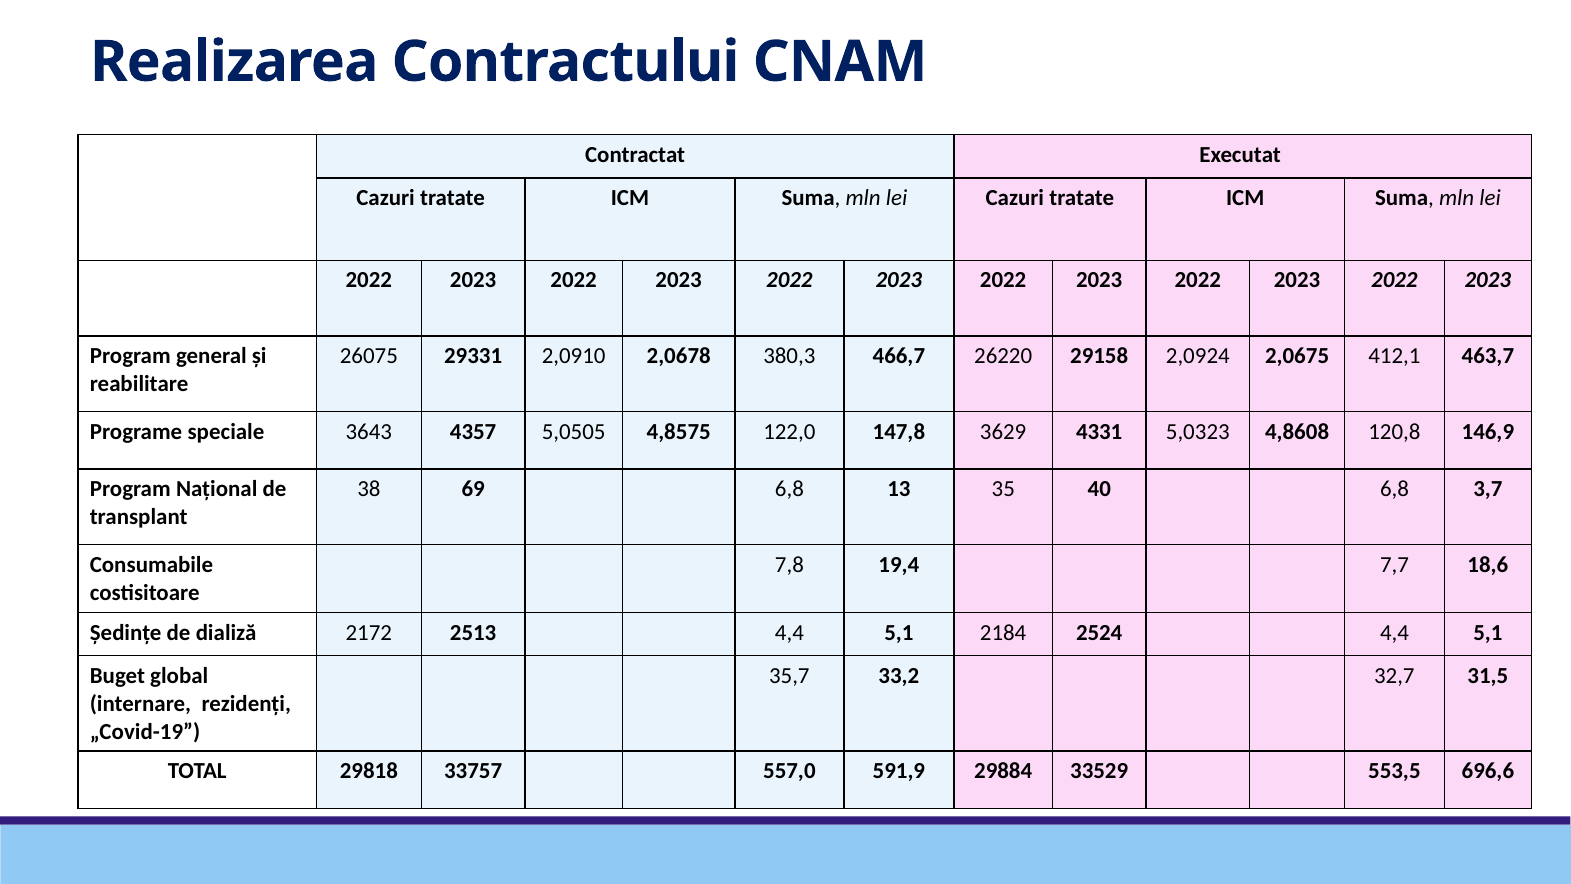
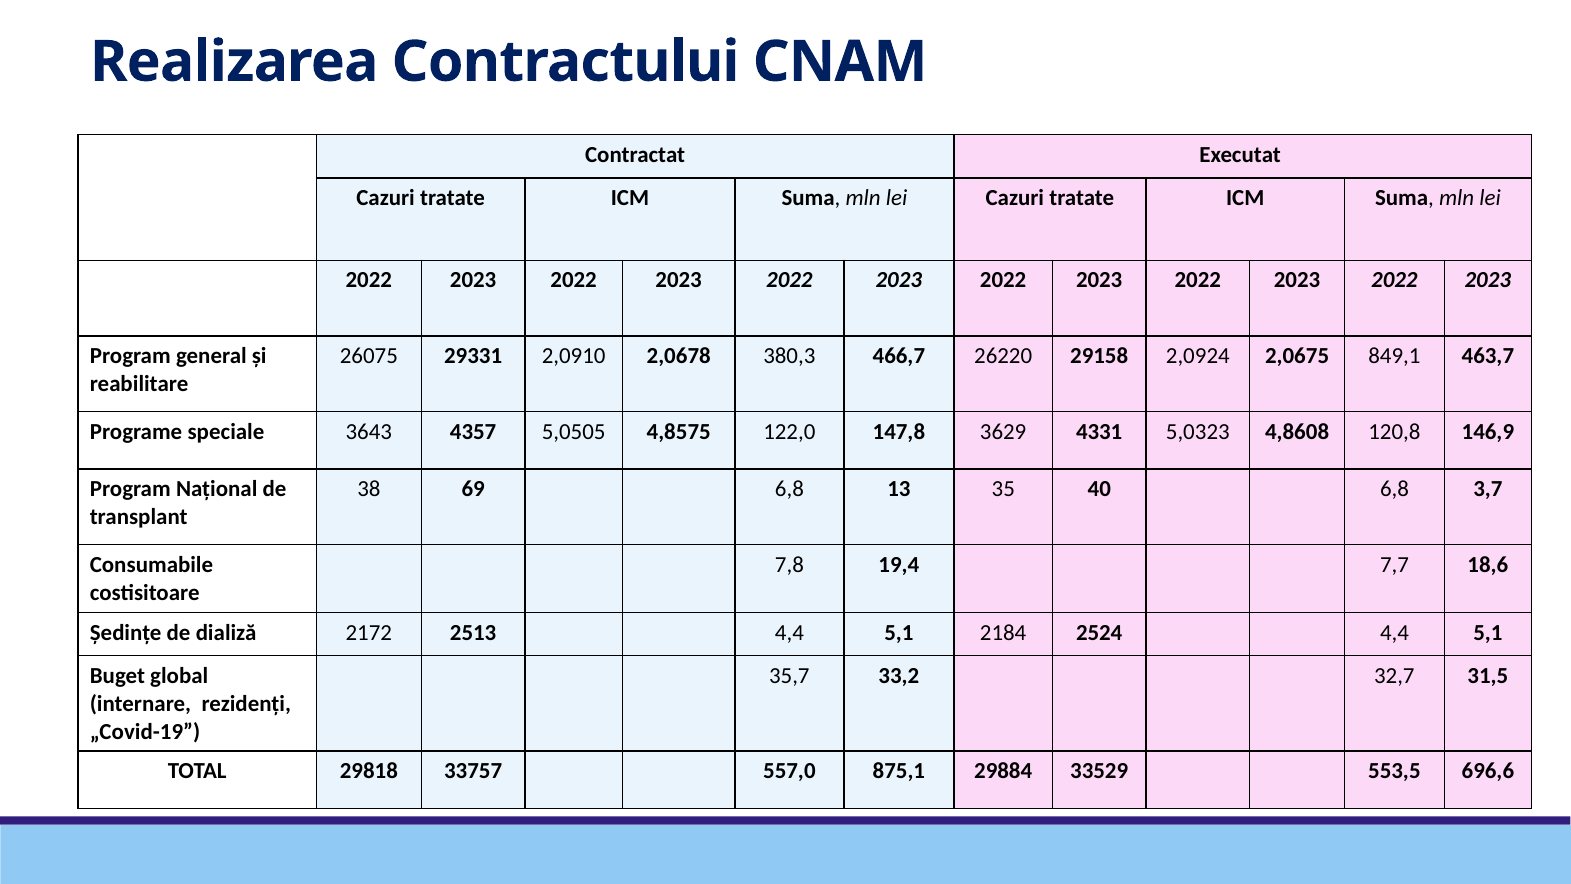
412,1: 412,1 -> 849,1 (1394, 356)
591,9: 591,9 -> 875,1 (899, 771)
